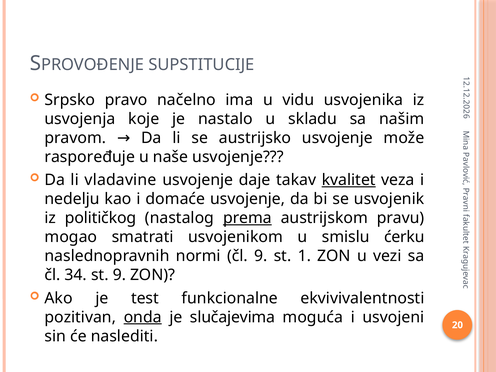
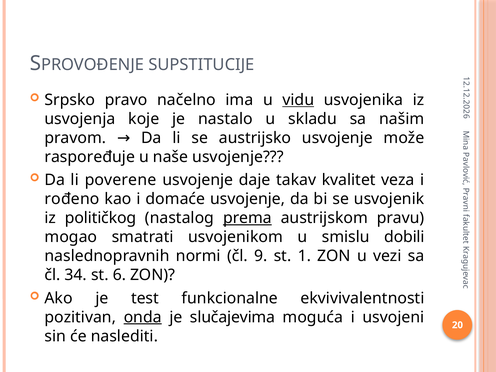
vidu underline: none -> present (298, 100)
vladavine: vladavine -> poverene (120, 180)
kvalitet underline: present -> none (349, 180)
nedelju: nedelju -> rođeno (72, 199)
ćerku: ćerku -> dobili (404, 237)
st 9: 9 -> 6 (119, 275)
